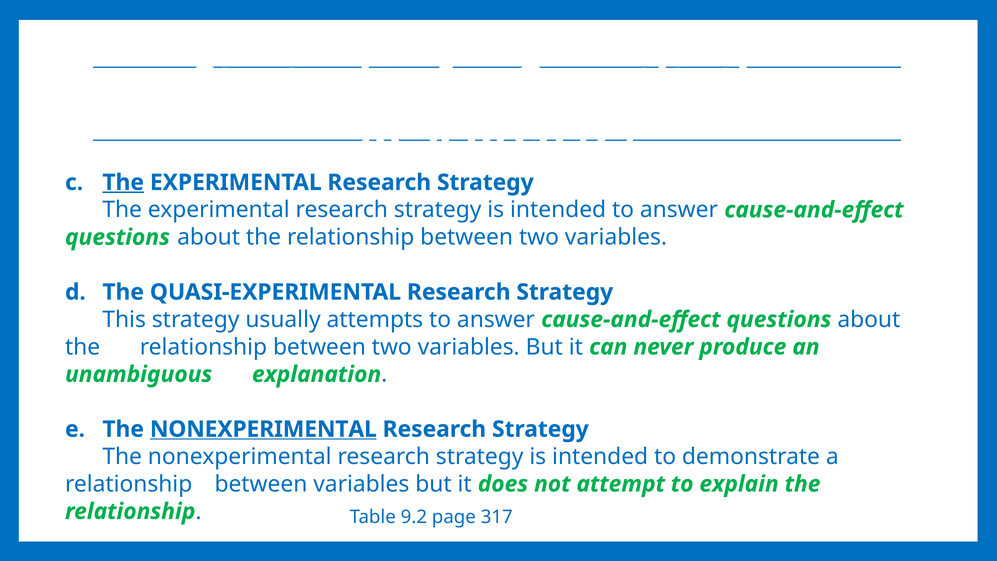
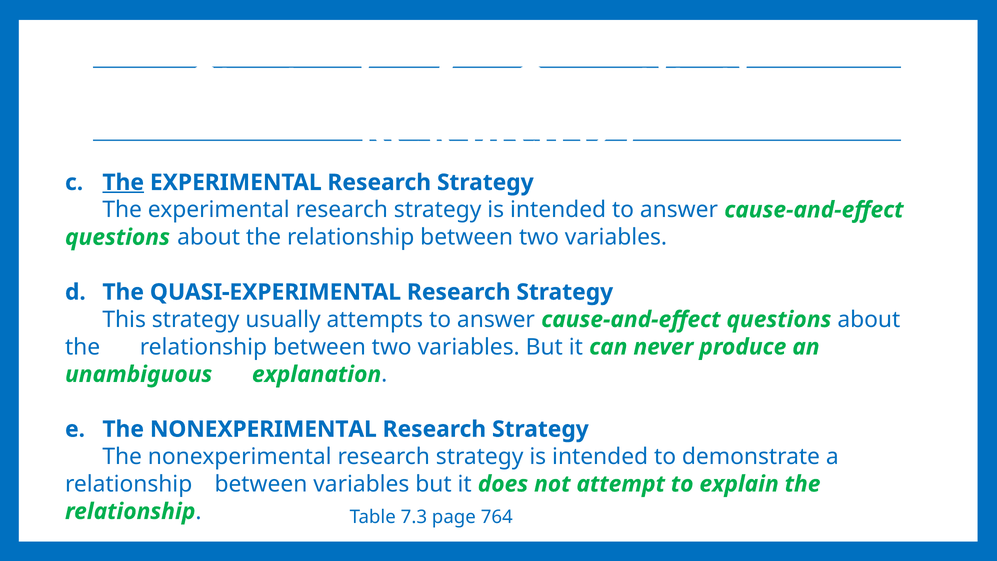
NONEXPERIMENTAL underline: present -> none (263, 429)
9.2: 9.2 -> 7.3 (414, 517)
317: 317 -> 764 (497, 517)
